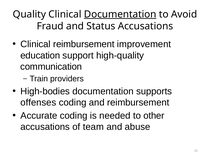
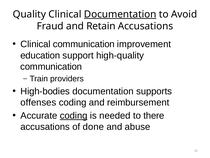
Status: Status -> Retain (101, 26)
Clinical reimbursement: reimbursement -> communication (84, 44)
coding underline: none -> present (74, 115)
other: other -> there (154, 115)
team: team -> done (93, 126)
